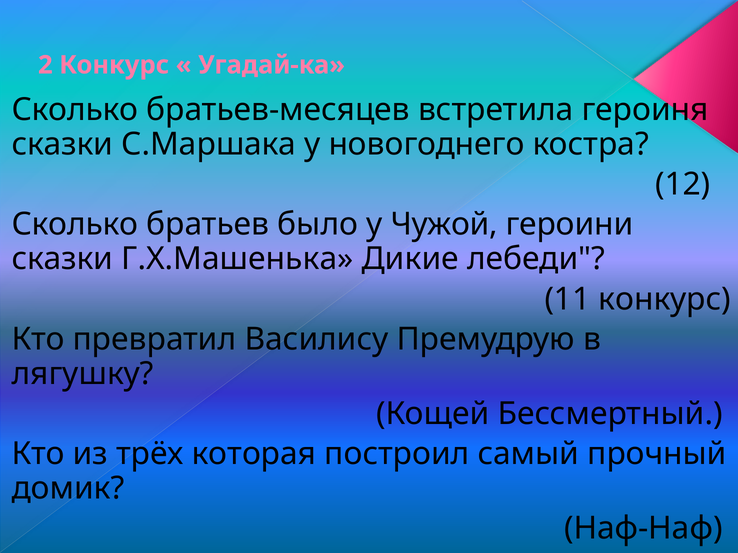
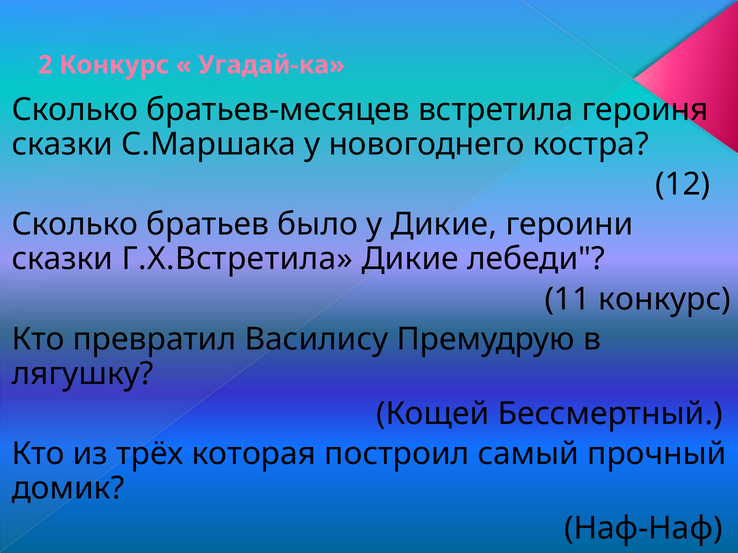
у Чужой: Чужой -> Дикие (444, 225)
Г.Х.Машенька: Г.Х.Машенька -> Г.Х.Встретила (237, 259)
